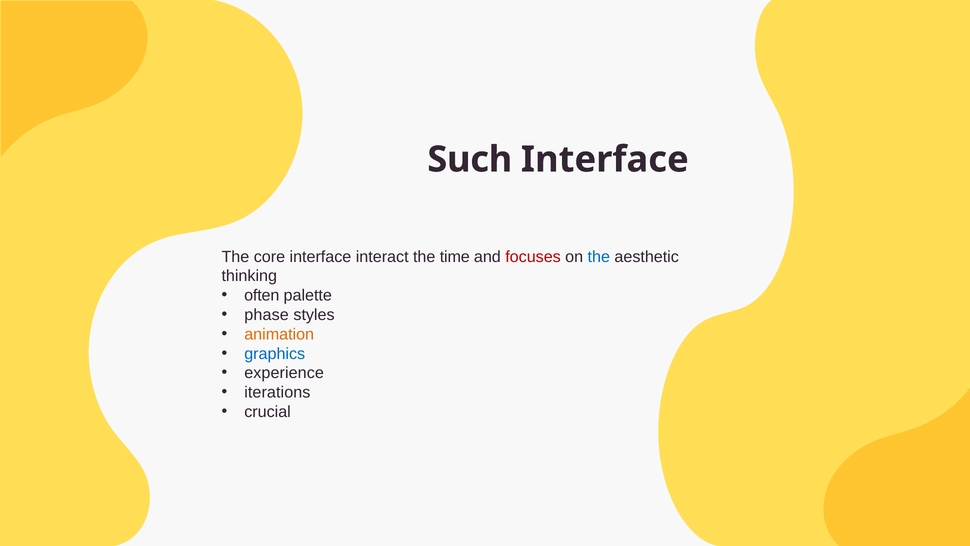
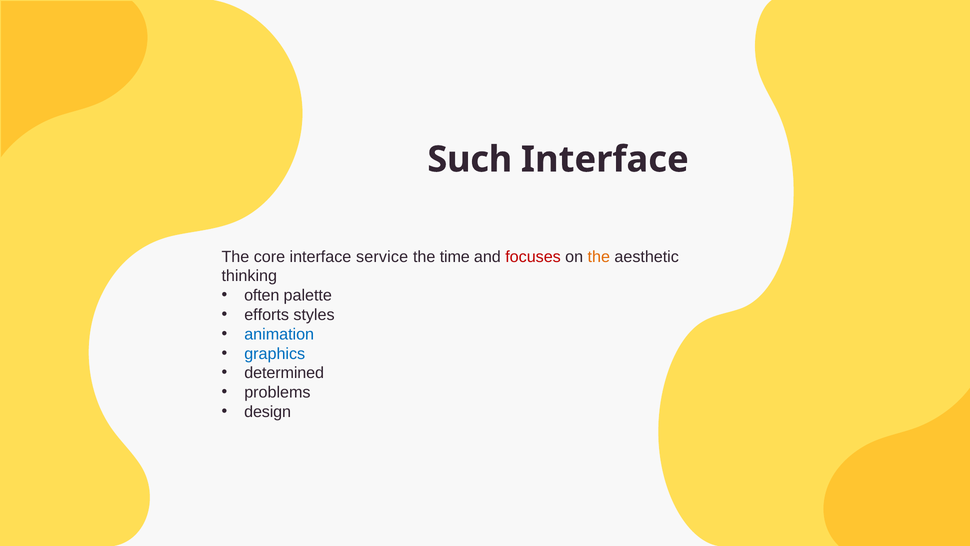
interact: interact -> service (382, 257)
the colour: blue -> orange (599, 257)
phase: phase -> efforts (267, 315)
animation colour: orange -> blue (279, 334)
experience: experience -> determined (284, 373)
iterations: iterations -> problems (277, 392)
crucial: crucial -> design (268, 412)
